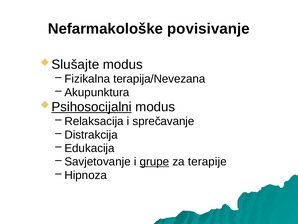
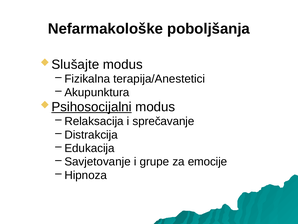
povisivanje: povisivanje -> poboljšanja (208, 29)
terapija/Nevezana: terapija/Nevezana -> terapija/Anestetici (159, 79)
grupe underline: present -> none (154, 161)
terapije: terapije -> emocije (207, 161)
